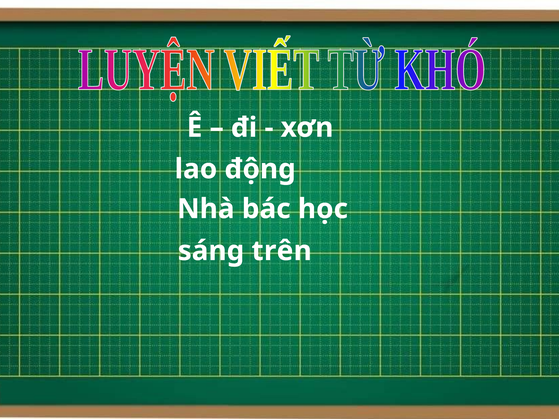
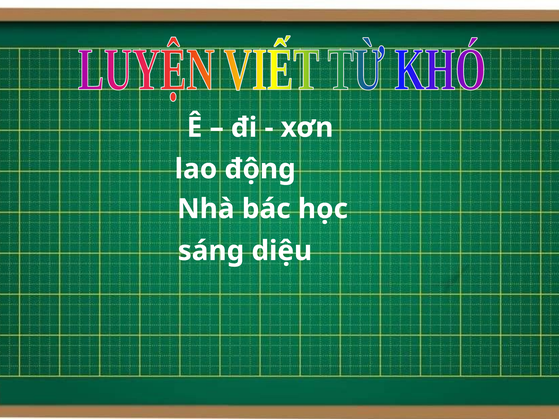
trên: trên -> diệu (282, 251)
